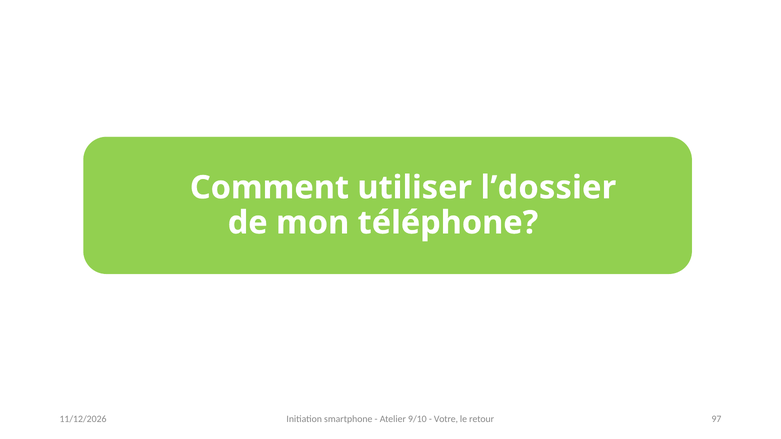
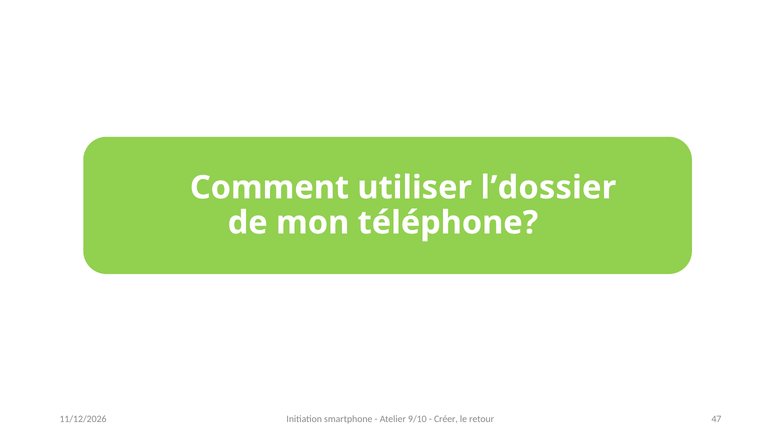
Votre: Votre -> Créer (446, 419)
97: 97 -> 47 (716, 419)
